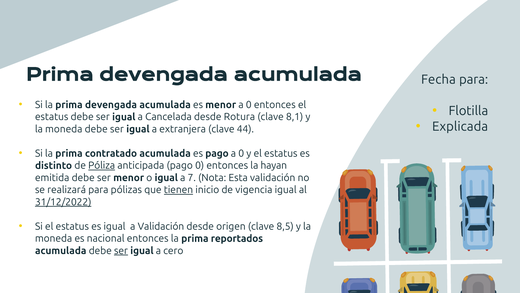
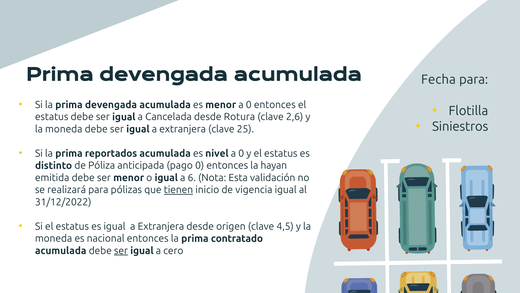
8,1: 8,1 -> 2,6 (295, 117)
Explicada: Explicada -> Siniestros (460, 126)
44: 44 -> 25 (245, 129)
contratado: contratado -> reportados (111, 153)
es pago: pago -> nivel (217, 153)
Póliza underline: present -> none (102, 165)
7: 7 -> 6 (192, 177)
31/12/2022 underline: present -> none (63, 202)
es igual a Validación: Validación -> Extranjera (161, 226)
8,5: 8,5 -> 4,5 (285, 226)
reportados: reportados -> contratado (237, 238)
